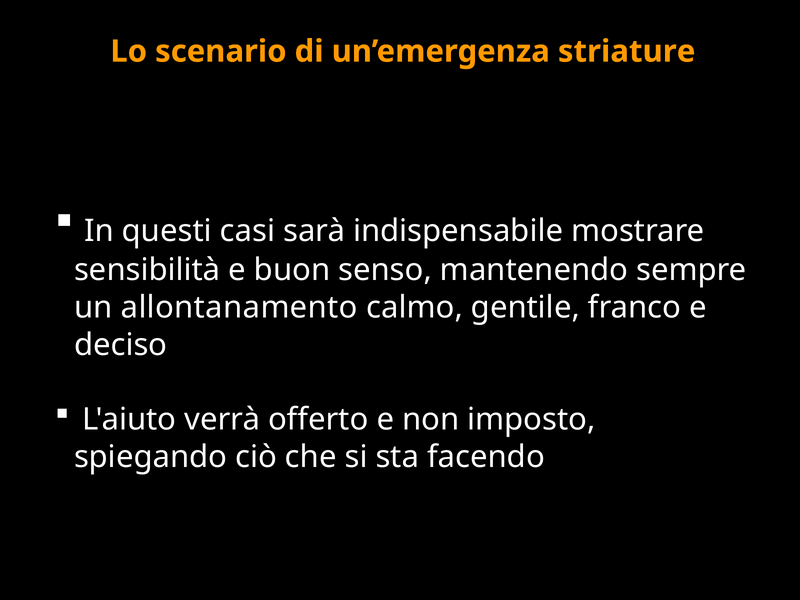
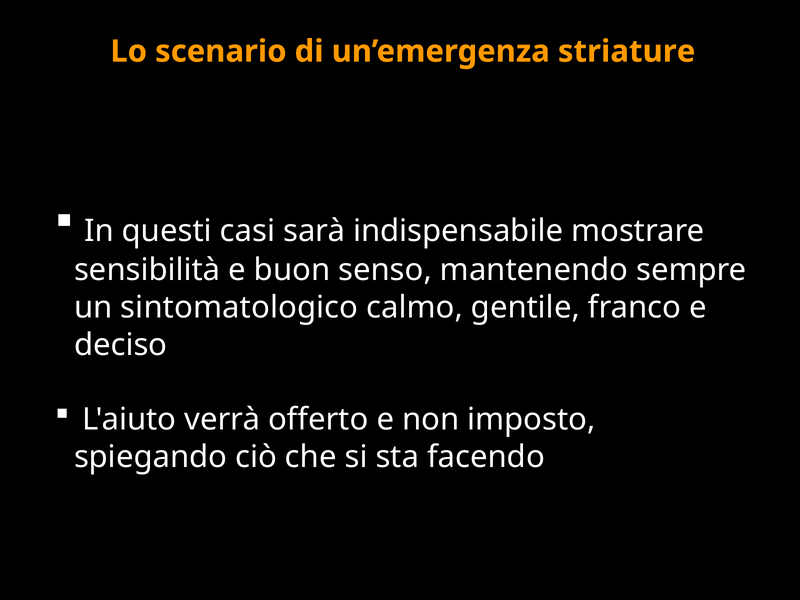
allontanamento: allontanamento -> sintomatologico (239, 307)
